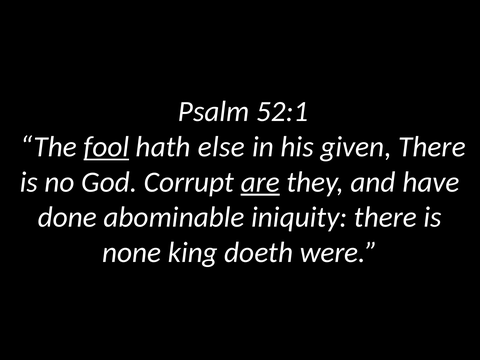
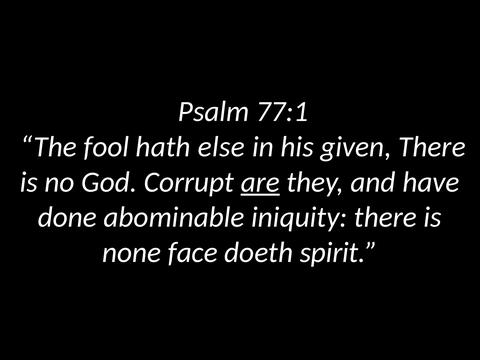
52:1: 52:1 -> 77:1 (282, 112)
fool underline: present -> none (106, 147)
king: king -> face (193, 253)
were: were -> spirit (339, 253)
